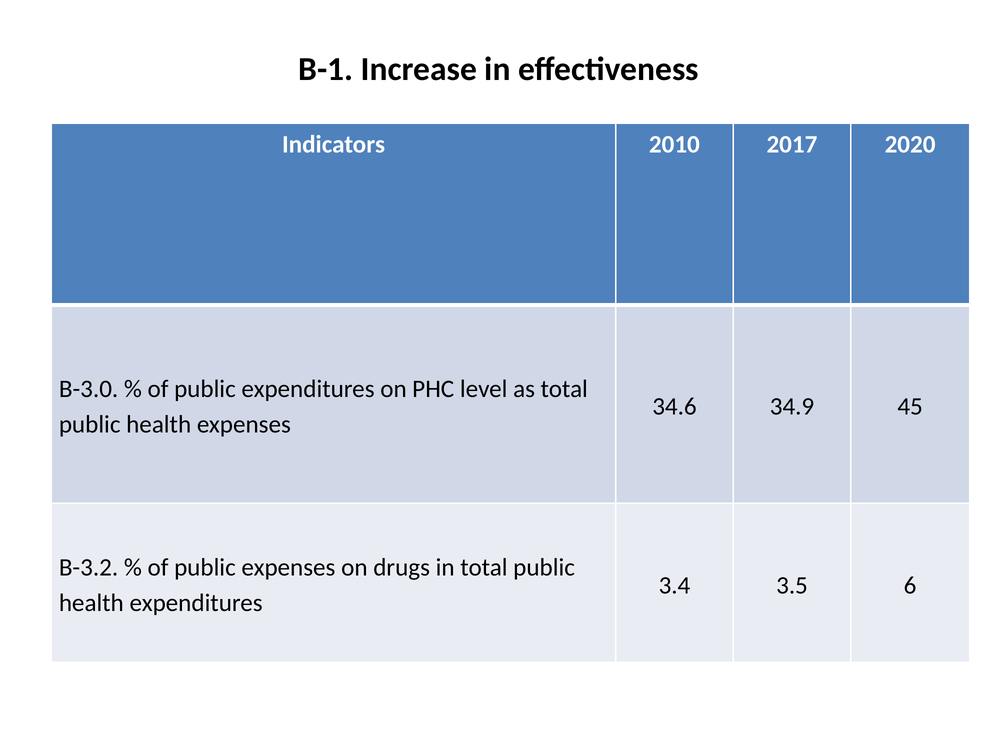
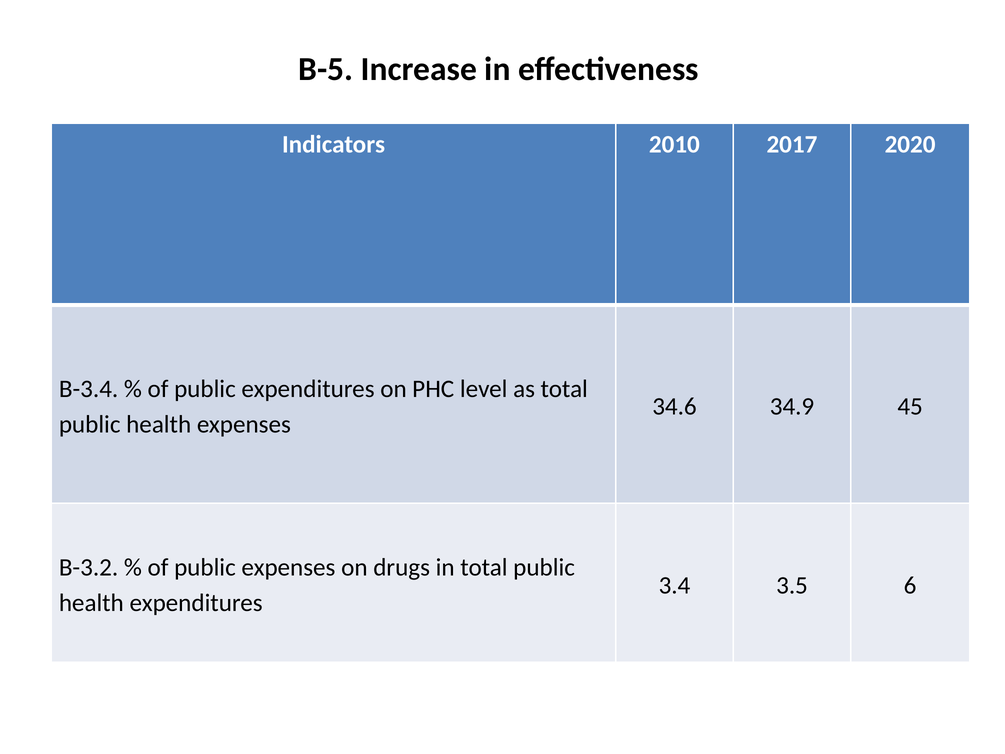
В-1: В-1 -> В-5 (326, 69)
В-3.0: В-3.0 -> В-3.4 (89, 389)
